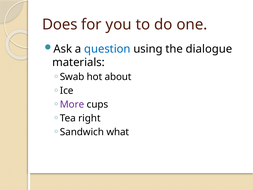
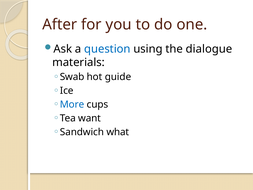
Does: Does -> After (60, 24)
about: about -> guide (118, 77)
More colour: purple -> blue (72, 104)
right: right -> want (89, 118)
